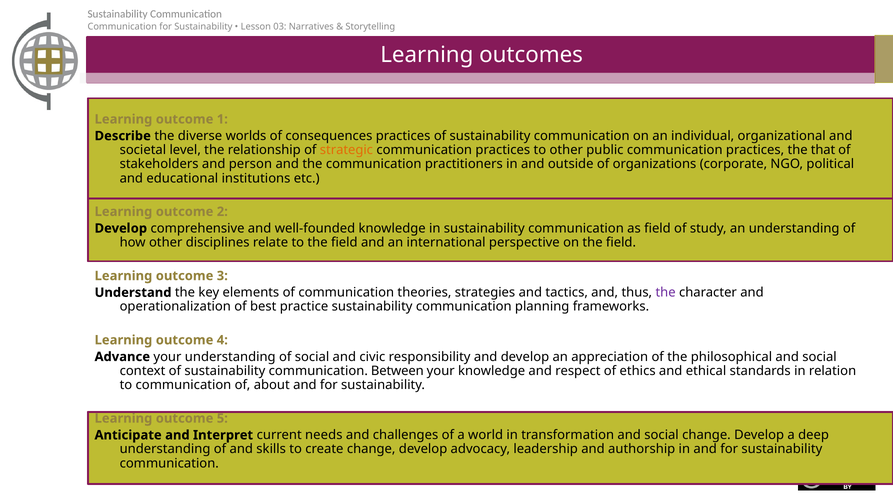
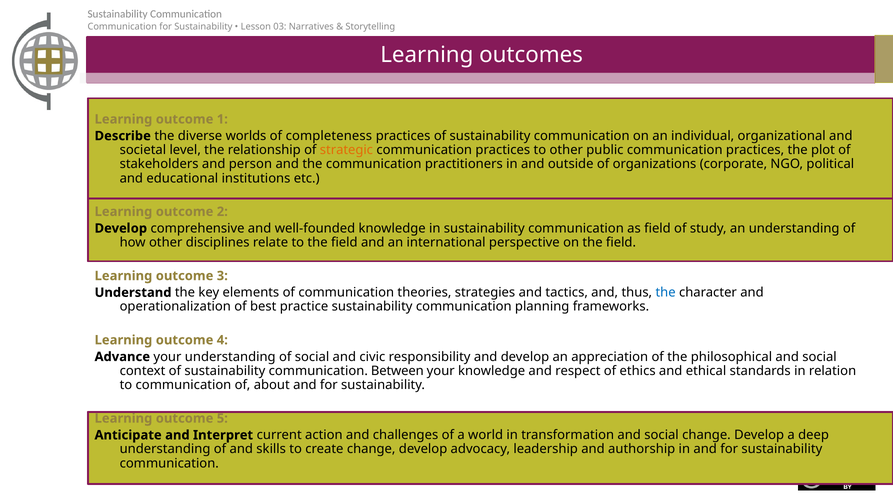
consequences: consequences -> completeness (329, 136)
that: that -> plot (823, 150)
the colour: purple -> blue (666, 292)
needs: needs -> action (324, 434)
